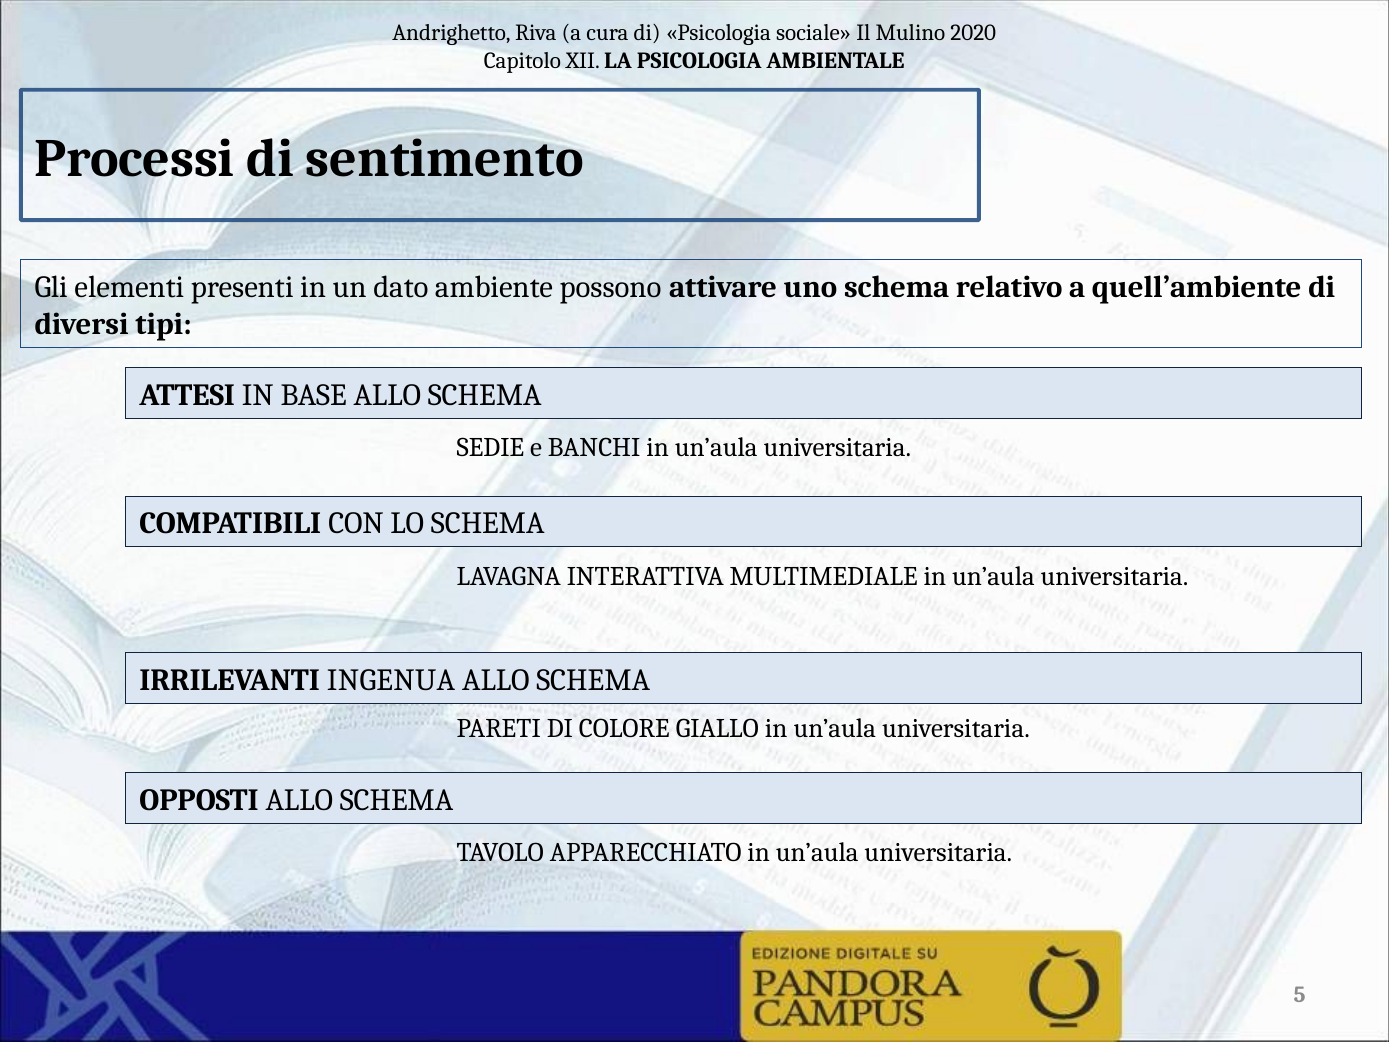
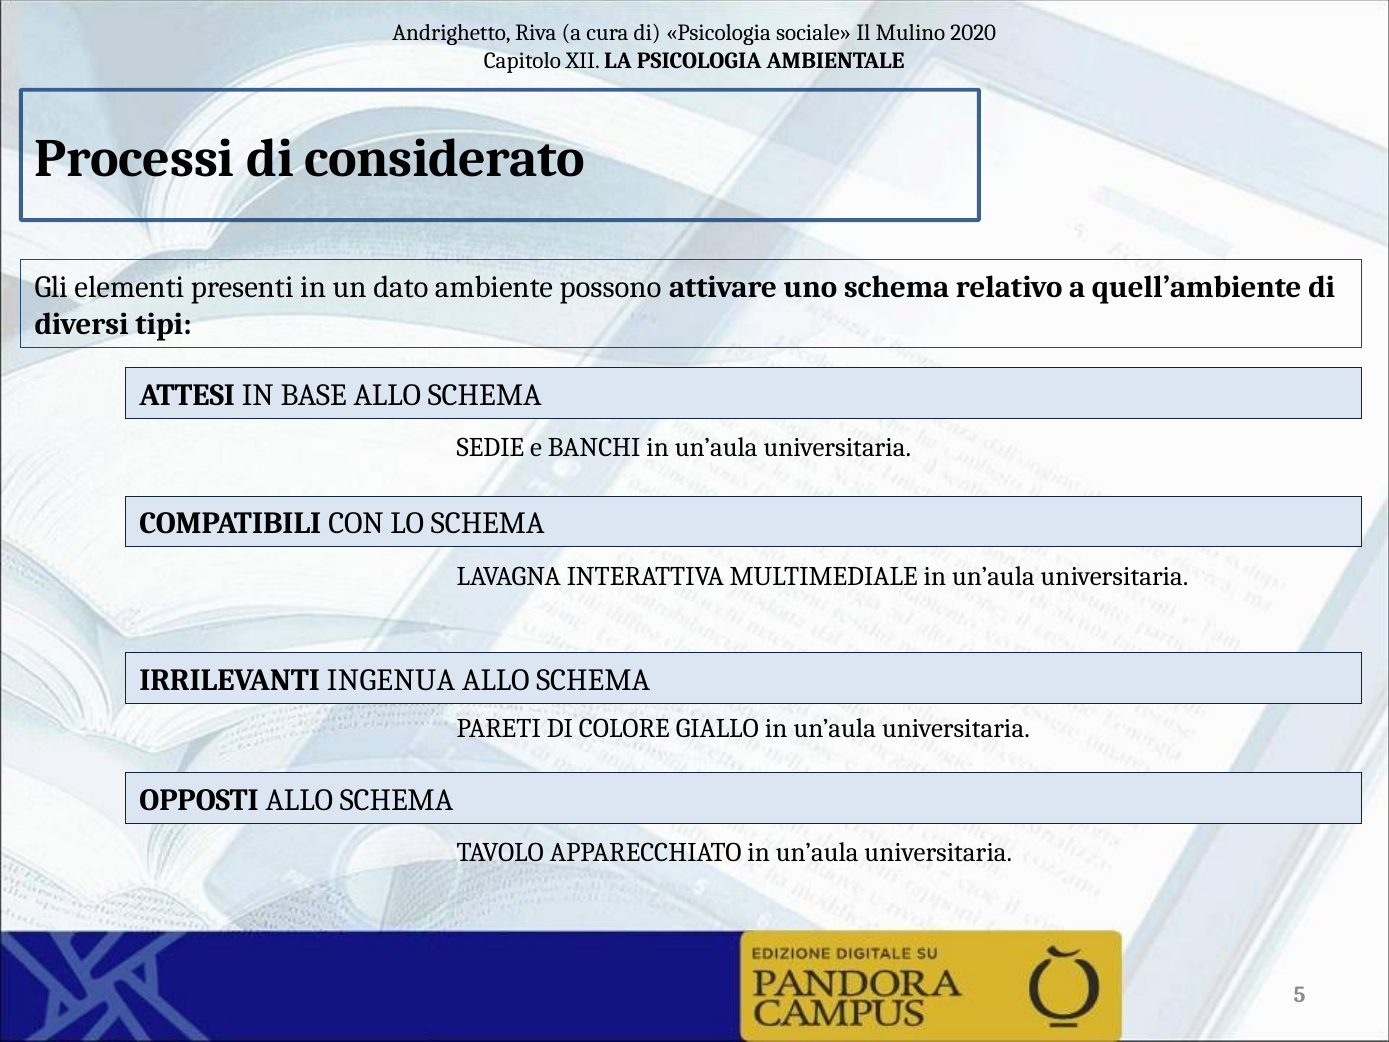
sentimento: sentimento -> considerato (445, 159)
